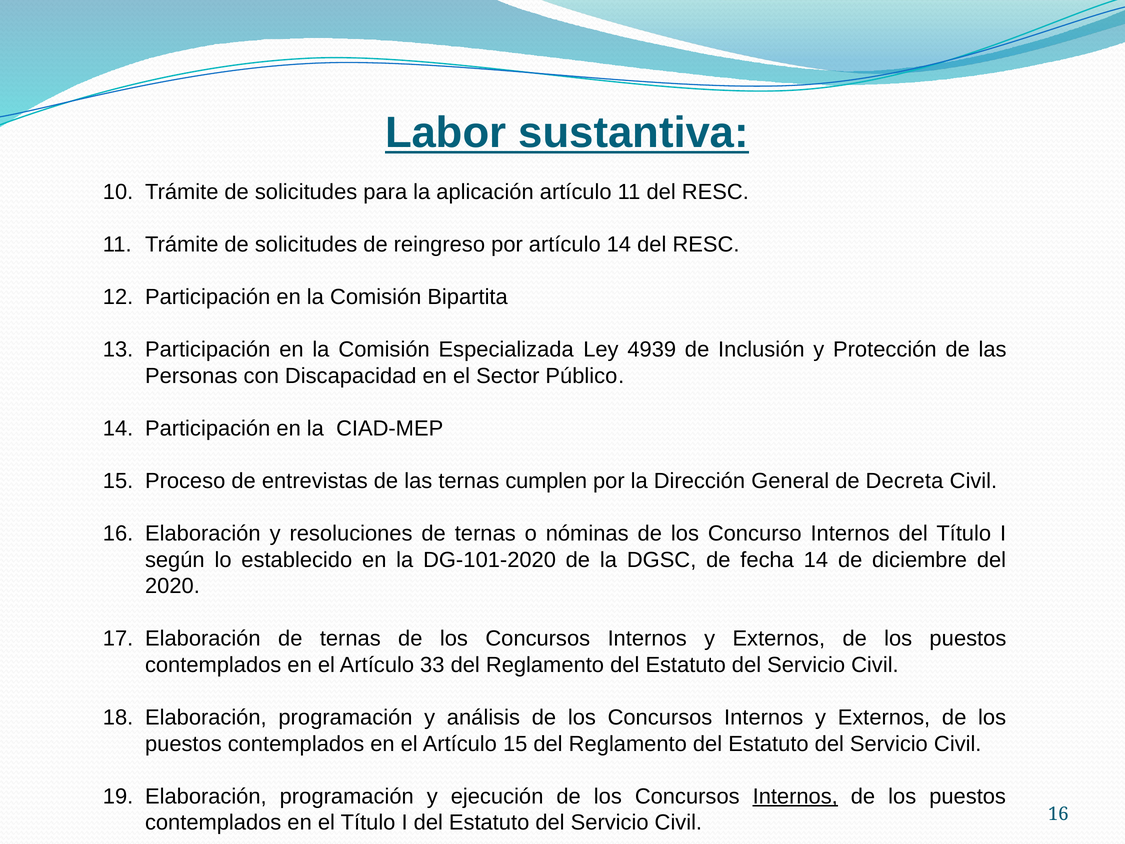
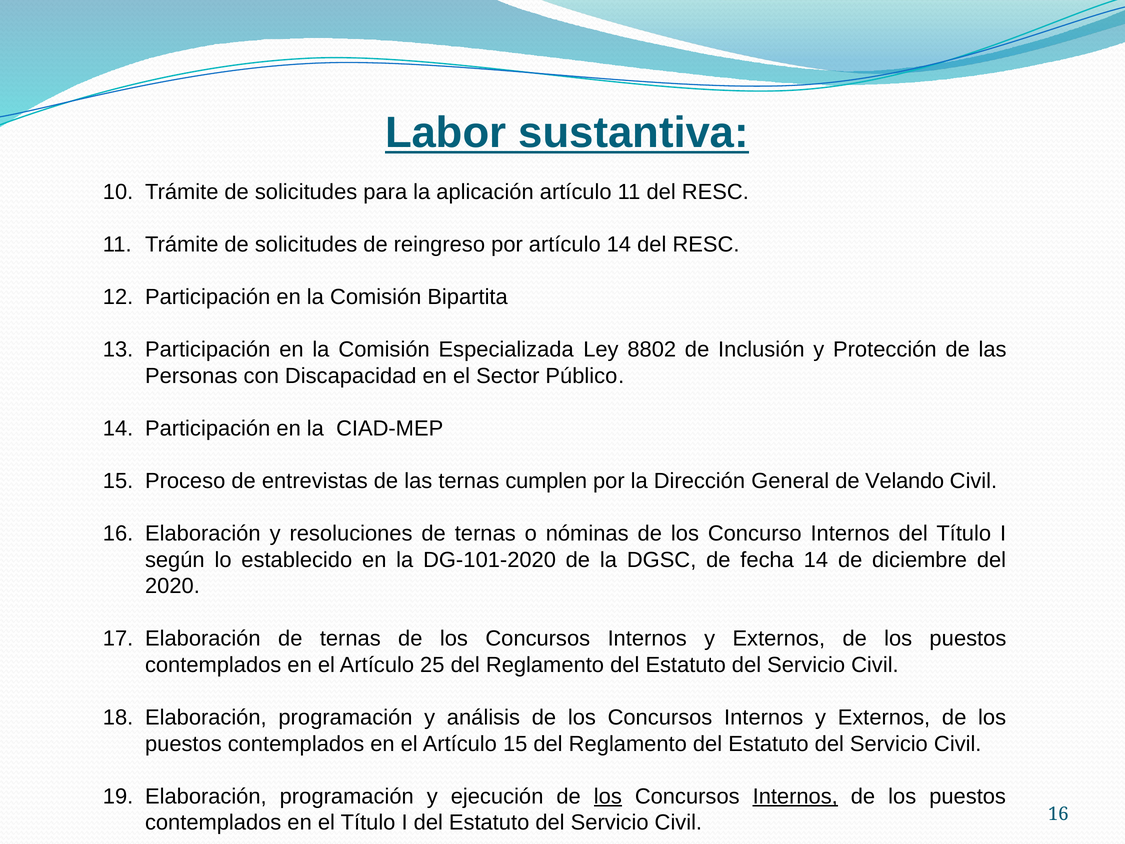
4939: 4939 -> 8802 (652, 350)
Decreta: Decreta -> Velando (905, 481)
33: 33 -> 25 (432, 665)
los underline: none -> present (608, 796)
